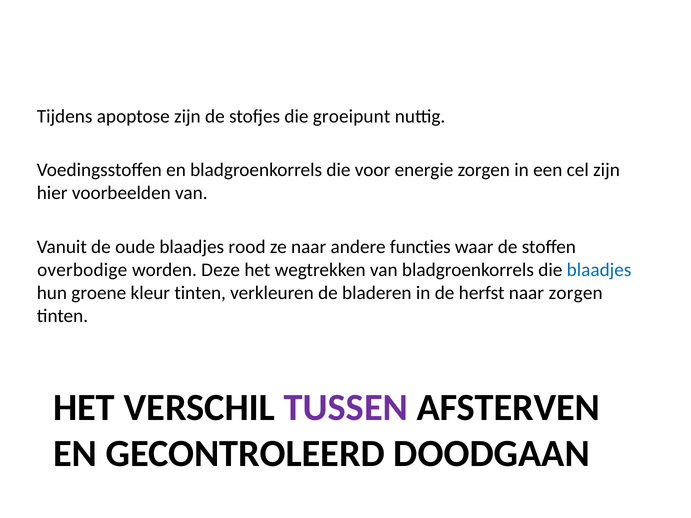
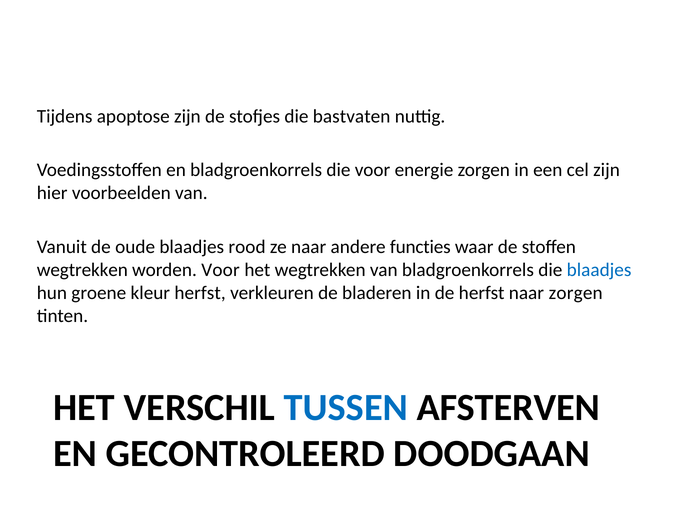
groeipunt: groeipunt -> bastvaten (352, 116)
overbodige: overbodige -> wegtrekken (82, 270)
worden Deze: Deze -> Voor (221, 270)
kleur tinten: tinten -> herfst (200, 293)
TUSSEN colour: purple -> blue (346, 408)
